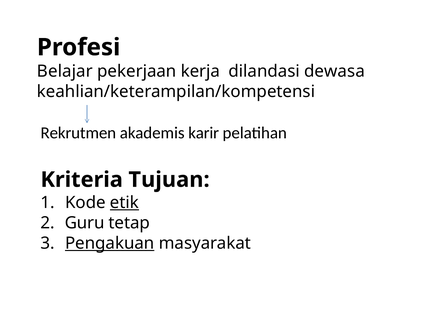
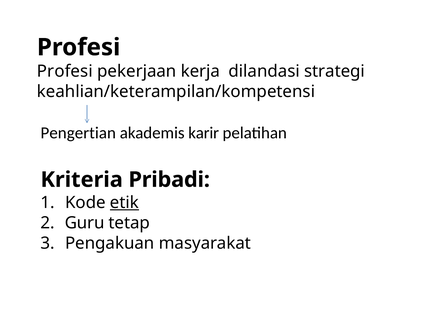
Belajar: Belajar -> Profesi (65, 71)
dewasa: dewasa -> strategi (335, 71)
Rekrutmen: Rekrutmen -> Pengertian (78, 133)
Tujuan: Tujuan -> Pribadi (169, 180)
Pengakuan underline: present -> none (110, 243)
